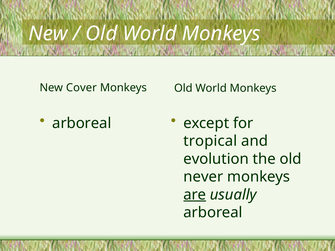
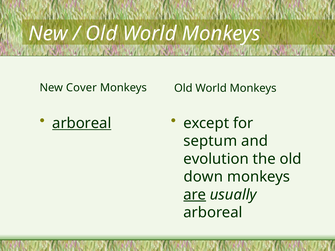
arboreal underline: none -> present (82, 123)
tropical: tropical -> septum (210, 141)
never: never -> down (203, 177)
